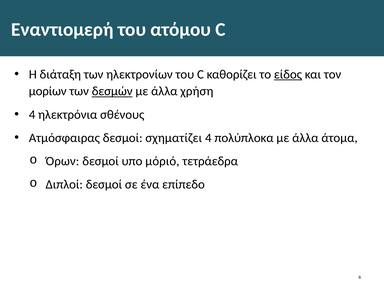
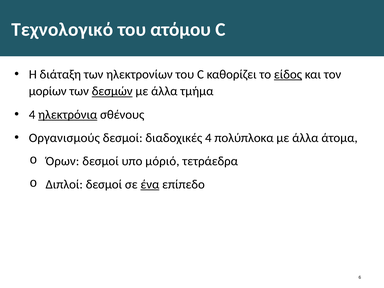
Εναντιομερή: Εναντιομερή -> Τεχνολογικό (62, 29)
χρήση: χρήση -> τμήμα (197, 91)
ηλεκτρόνια underline: none -> present (68, 115)
Ατμόσφαιρας: Ατμόσφαιρας -> Οργανισμούς (64, 138)
σχηματίζει: σχηματίζει -> διαδοχικές (174, 138)
ένα underline: none -> present (150, 184)
